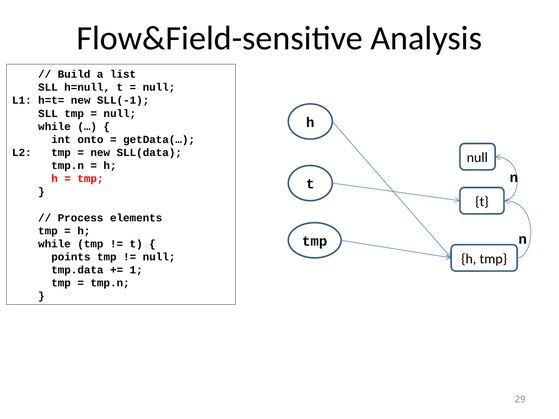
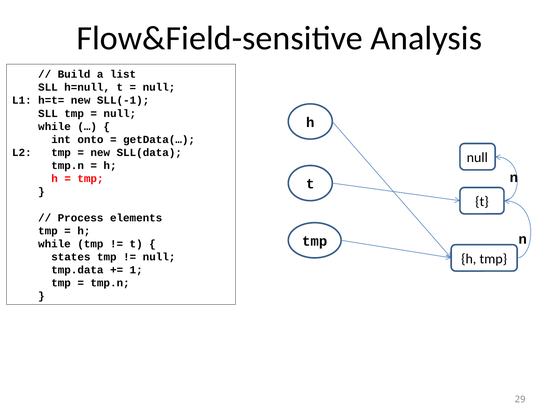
points: points -> states (71, 257)
